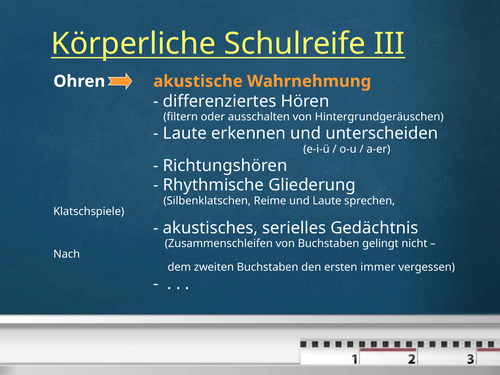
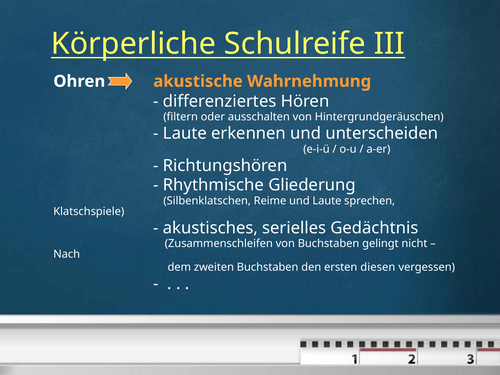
immer: immer -> diesen (378, 267)
